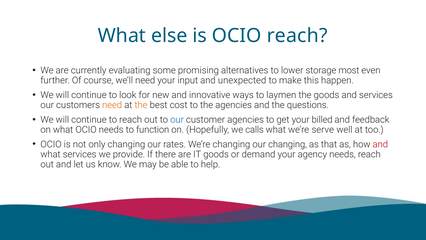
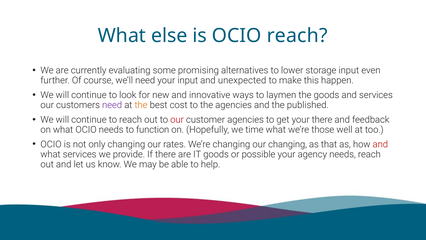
storage most: most -> input (349, 70)
need colour: orange -> purple (112, 105)
questions: questions -> published (308, 105)
our colour: blue -> red (177, 119)
your billed: billed -> there (322, 119)
calls: calls -> time (254, 130)
serve: serve -> those (323, 130)
demand: demand -> possible (259, 154)
